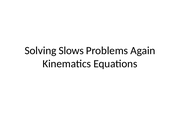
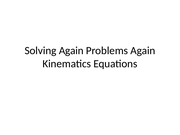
Solving Slows: Slows -> Again (71, 51)
